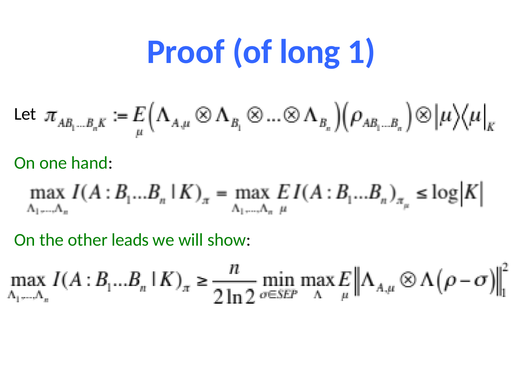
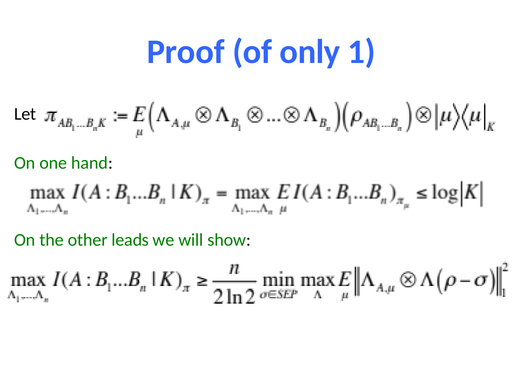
long: long -> only (310, 52)
